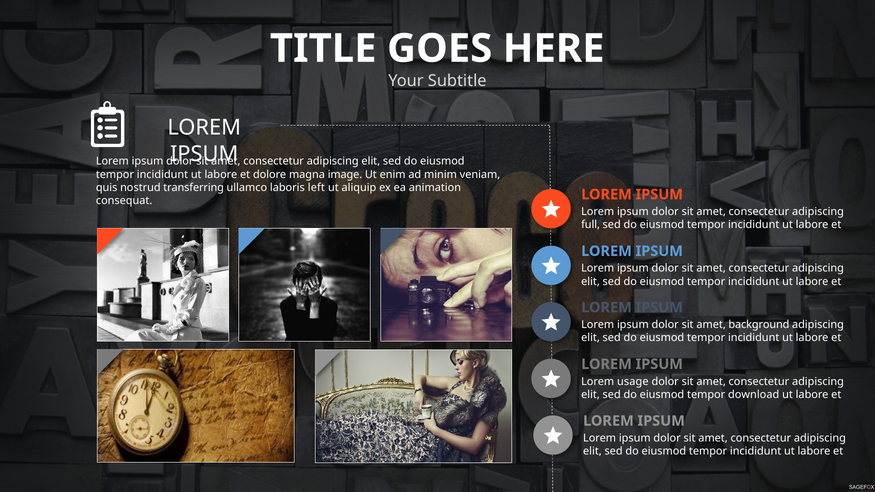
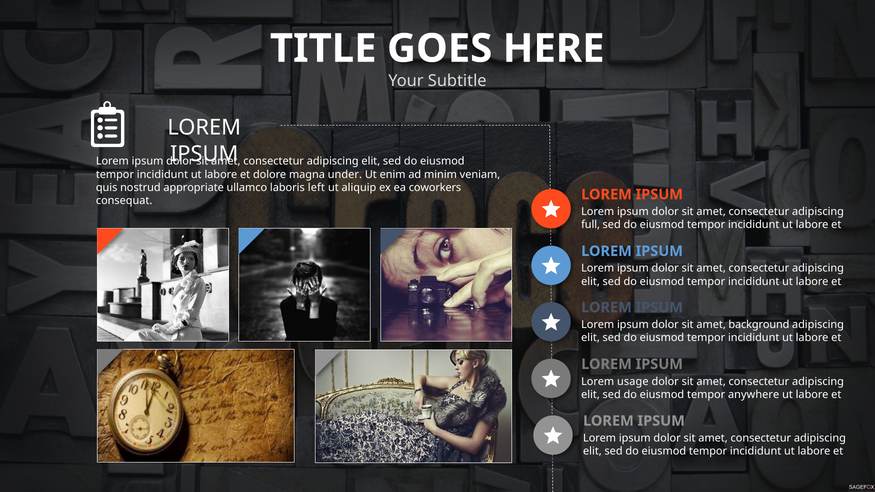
image: image -> under (345, 175)
transferring: transferring -> appropriate (194, 188)
animation: animation -> coworkers (435, 188)
download: download -> anywhere (754, 395)
